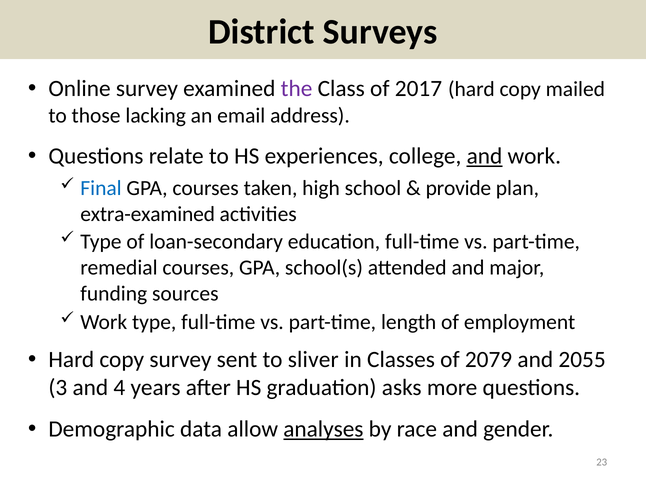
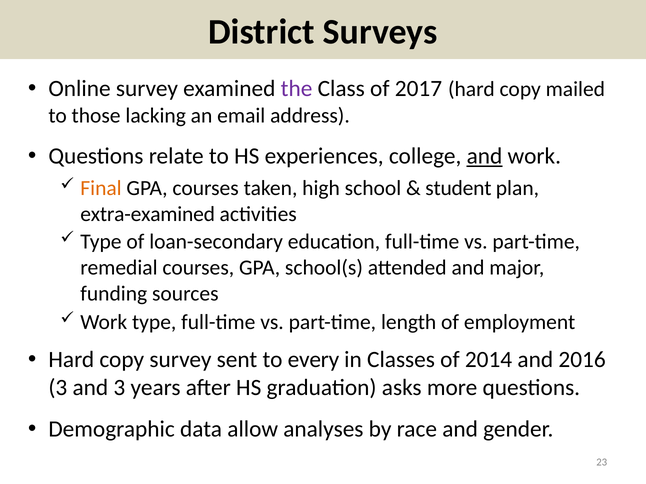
Final colour: blue -> orange (101, 189)
provide: provide -> student (458, 189)
sliver: sliver -> every (313, 360)
2079: 2079 -> 2014 (489, 360)
2055: 2055 -> 2016 (582, 360)
and 4: 4 -> 3 (119, 388)
analyses underline: present -> none (323, 430)
